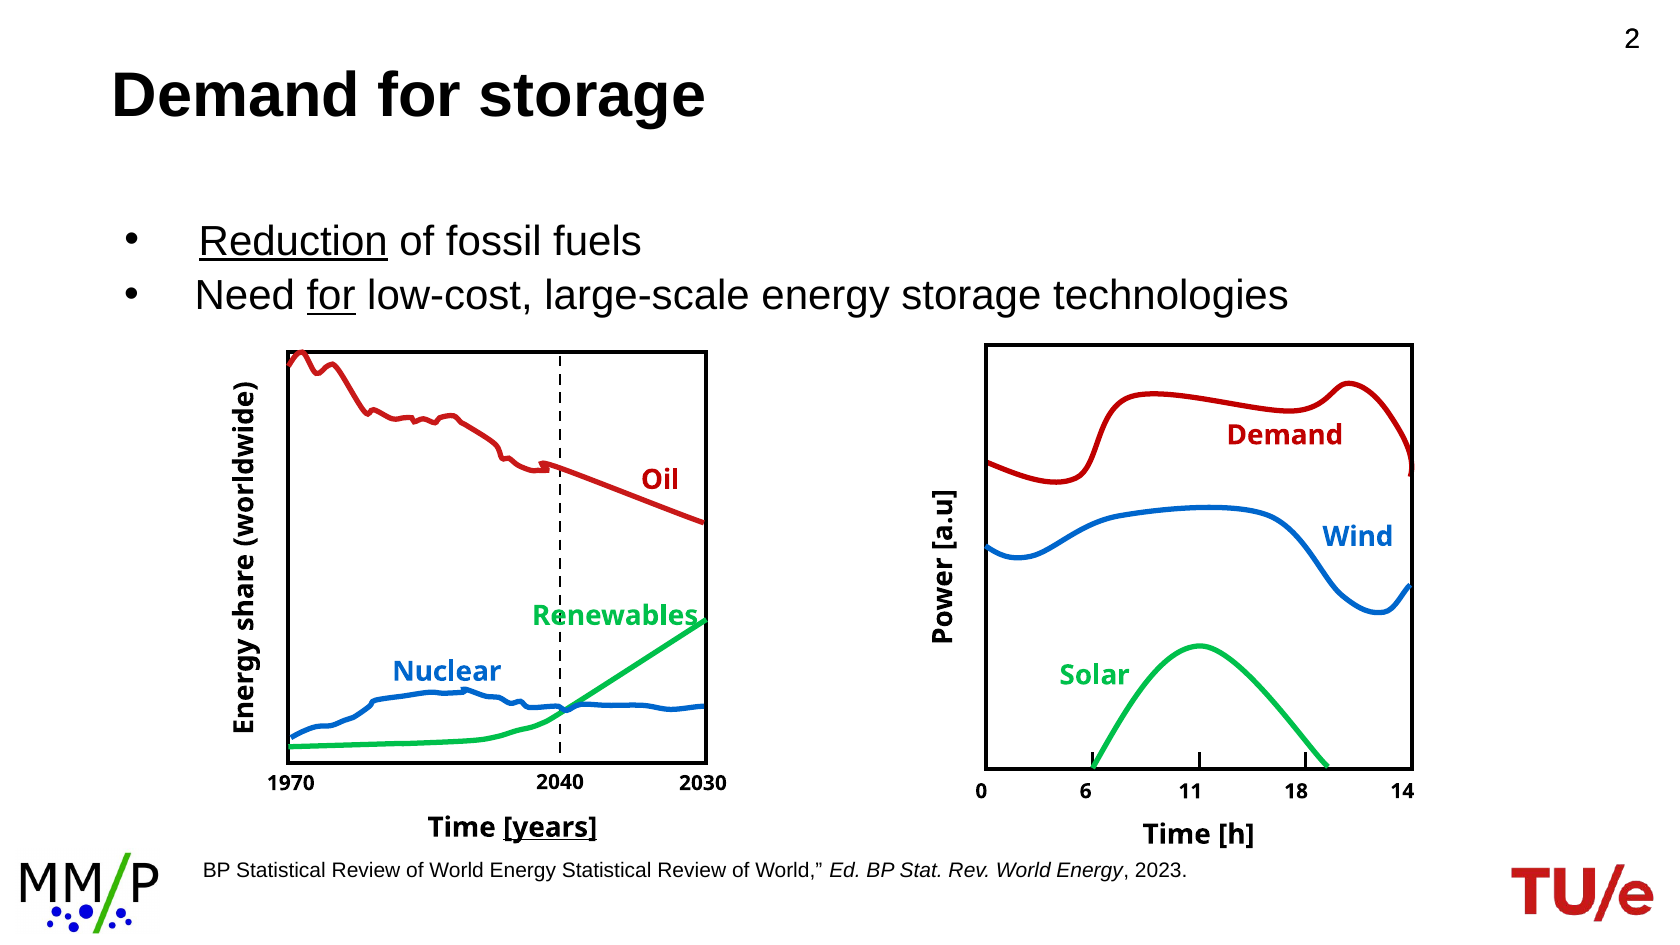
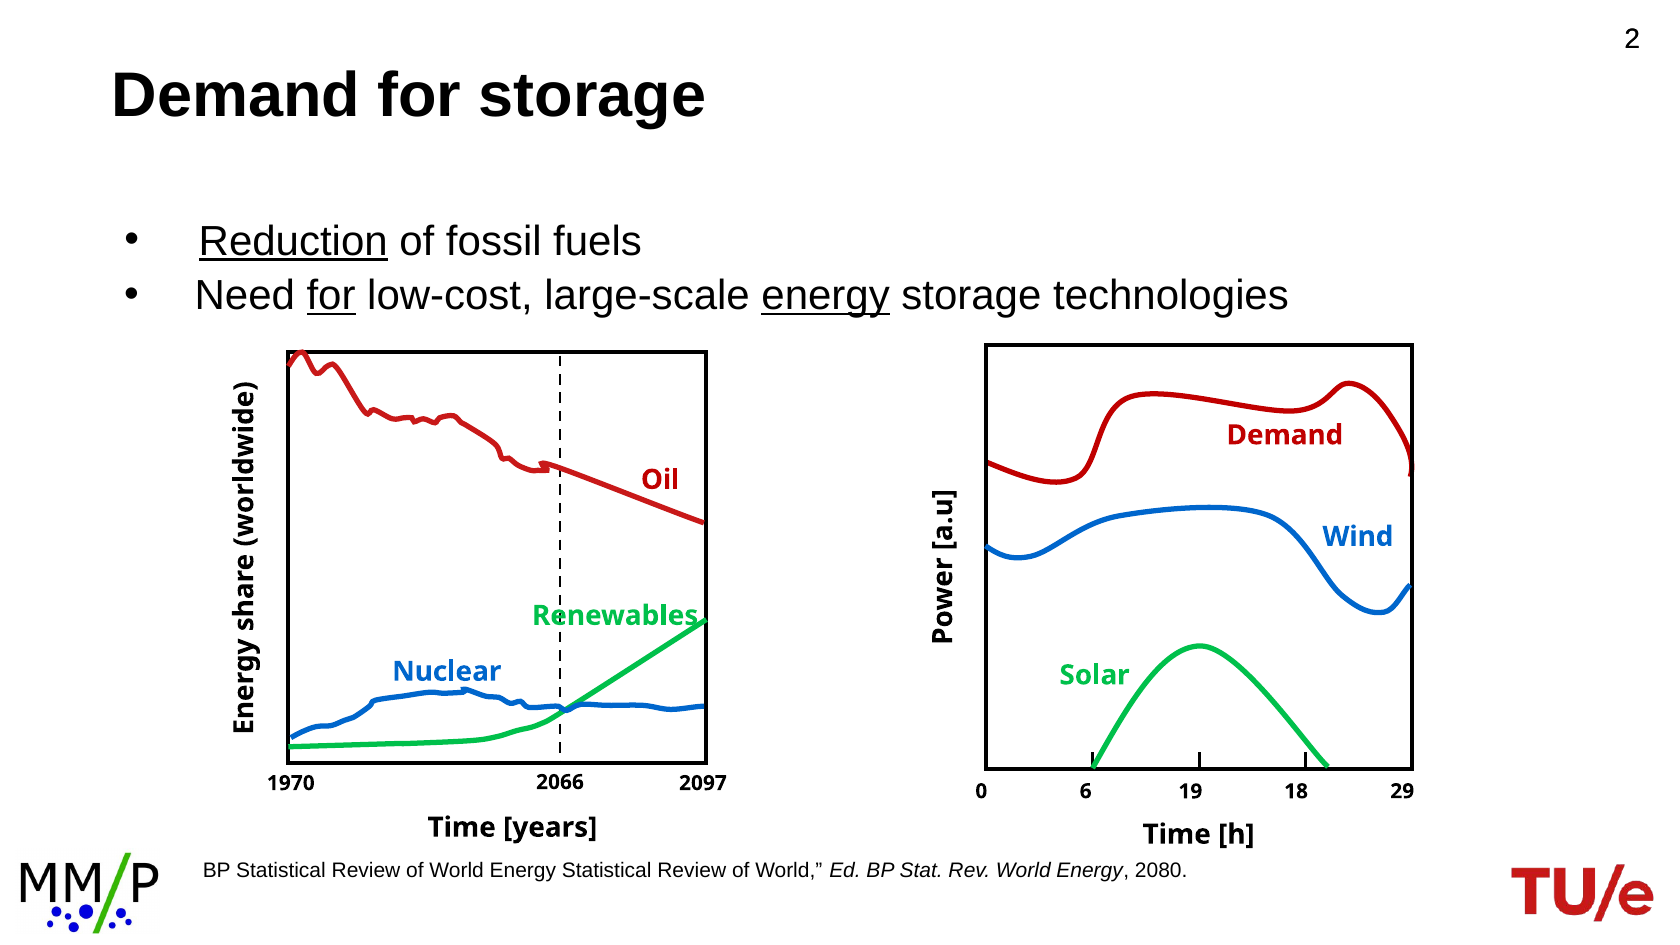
energy underline: none -> present (826, 296)
2040: 2040 -> 2066 (560, 782)
2030: 2030 -> 2097 (703, 783)
11: 11 -> 19 (1190, 791)
14: 14 -> 29 (1402, 791)
years underline: present -> none (550, 827)
2023: 2023 -> 2080 (1161, 871)
